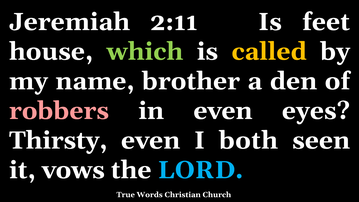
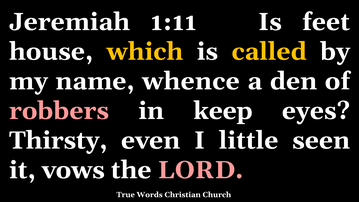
2:11: 2:11 -> 1:11 (174, 22)
which colour: light green -> yellow (145, 52)
brother: brother -> whence (191, 81)
in even: even -> keep (223, 111)
both: both -> little (249, 140)
LORD colour: light blue -> pink (201, 170)
